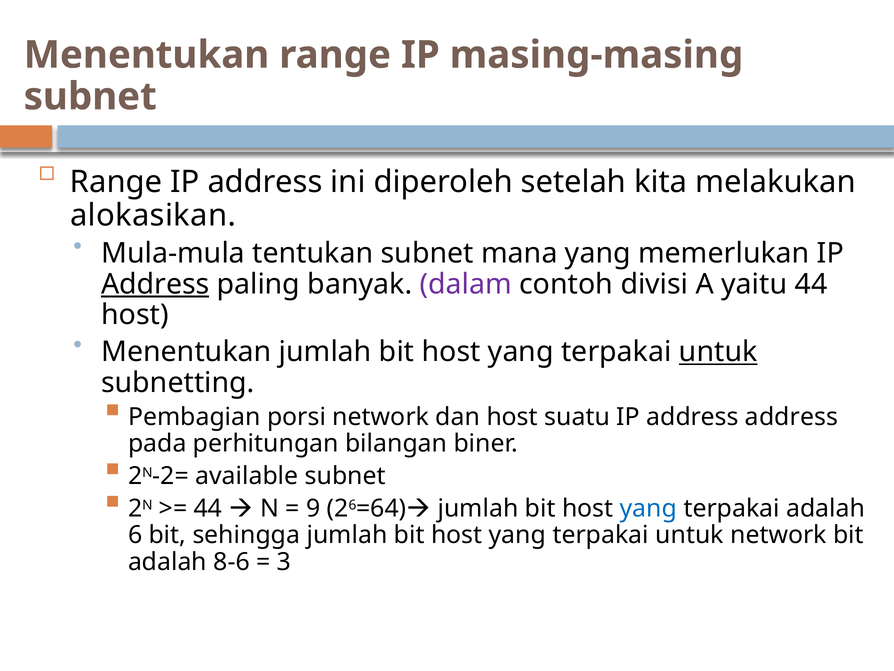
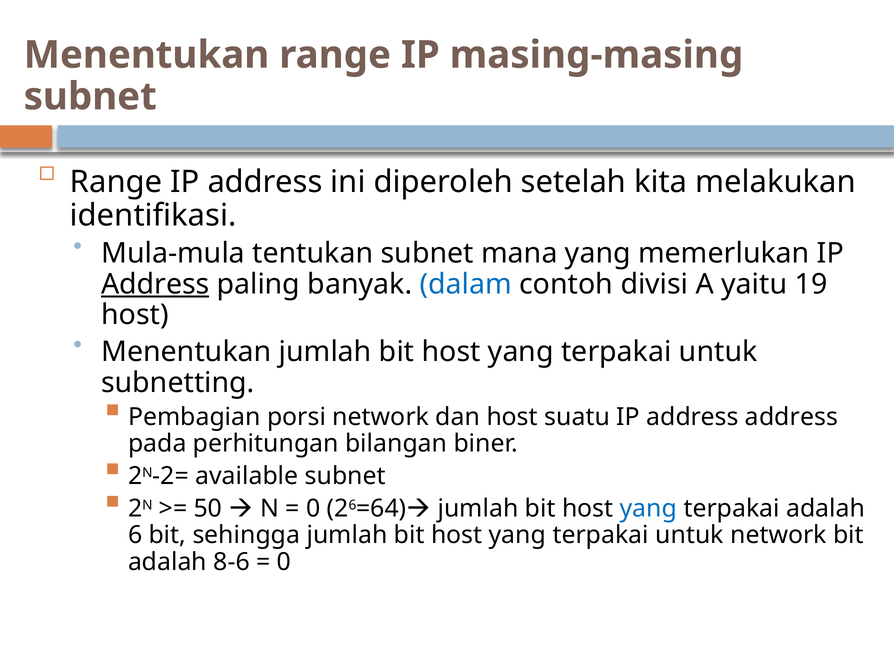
alokasikan: alokasikan -> identifikasi (153, 215)
dalam colour: purple -> blue (466, 284)
yaitu 44: 44 -> 19 (811, 284)
untuk underline: present -> none (718, 352)
44: 44 -> 50 (208, 508)
9: 9 -> 0 (313, 508)
3: 3 -> 0 (284, 562)
